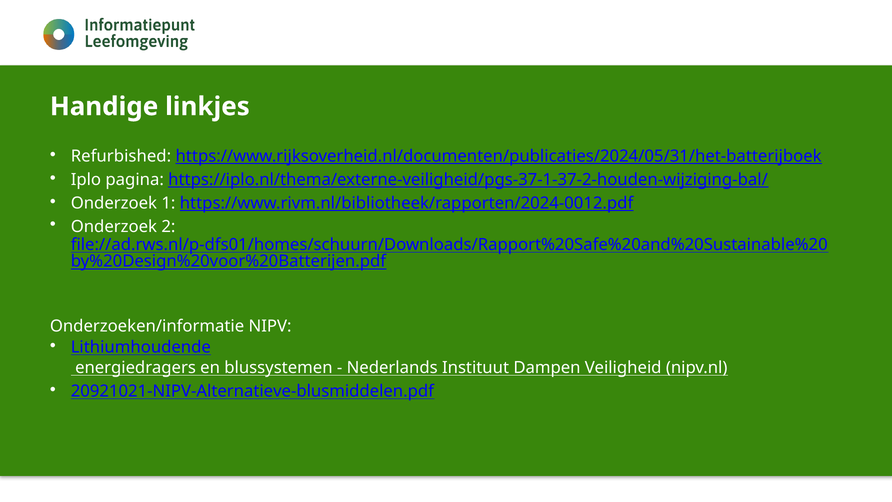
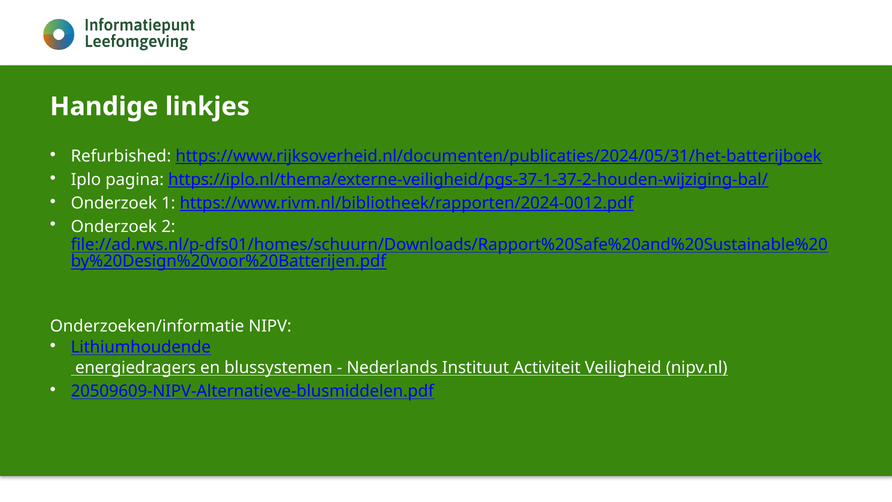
Dampen: Dampen -> Activiteit (547, 367)
20921021-NIPV-Alternatieve-blusmiddelen.pdf: 20921021-NIPV-Alternatieve-blusmiddelen.pdf -> 20509609-NIPV-Alternatieve-blusmiddelen.pdf (252, 391)
